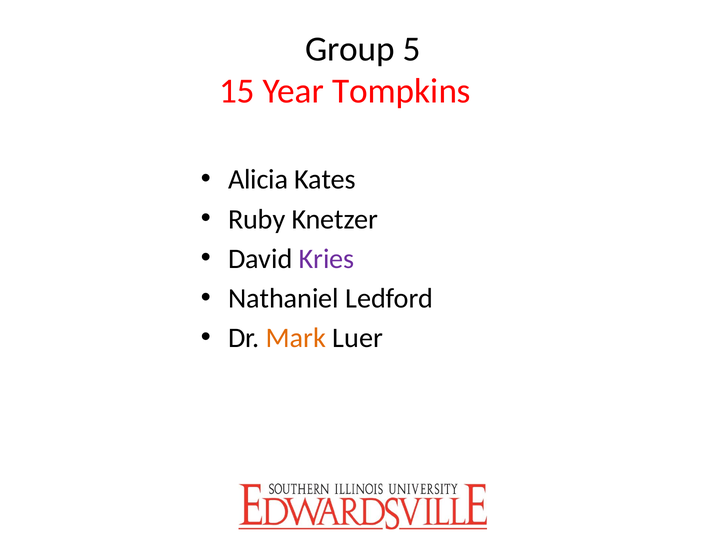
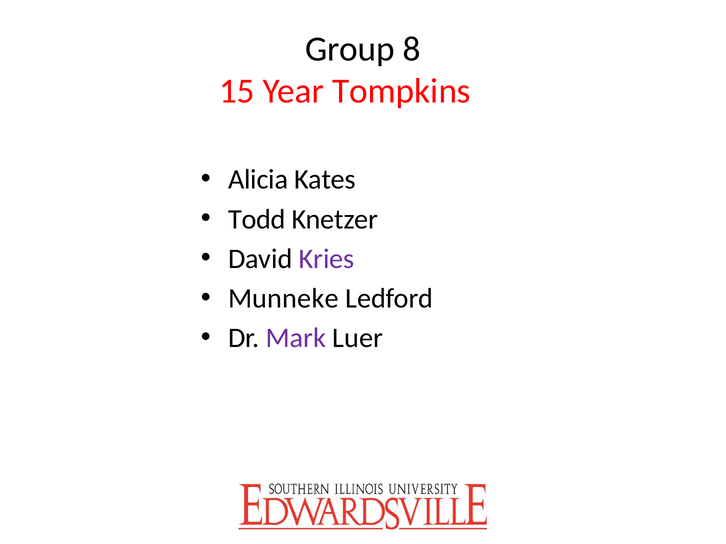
5: 5 -> 8 (412, 49)
Ruby: Ruby -> Todd (257, 219)
Nathaniel: Nathaniel -> Munneke (283, 299)
Mark colour: orange -> purple (296, 338)
